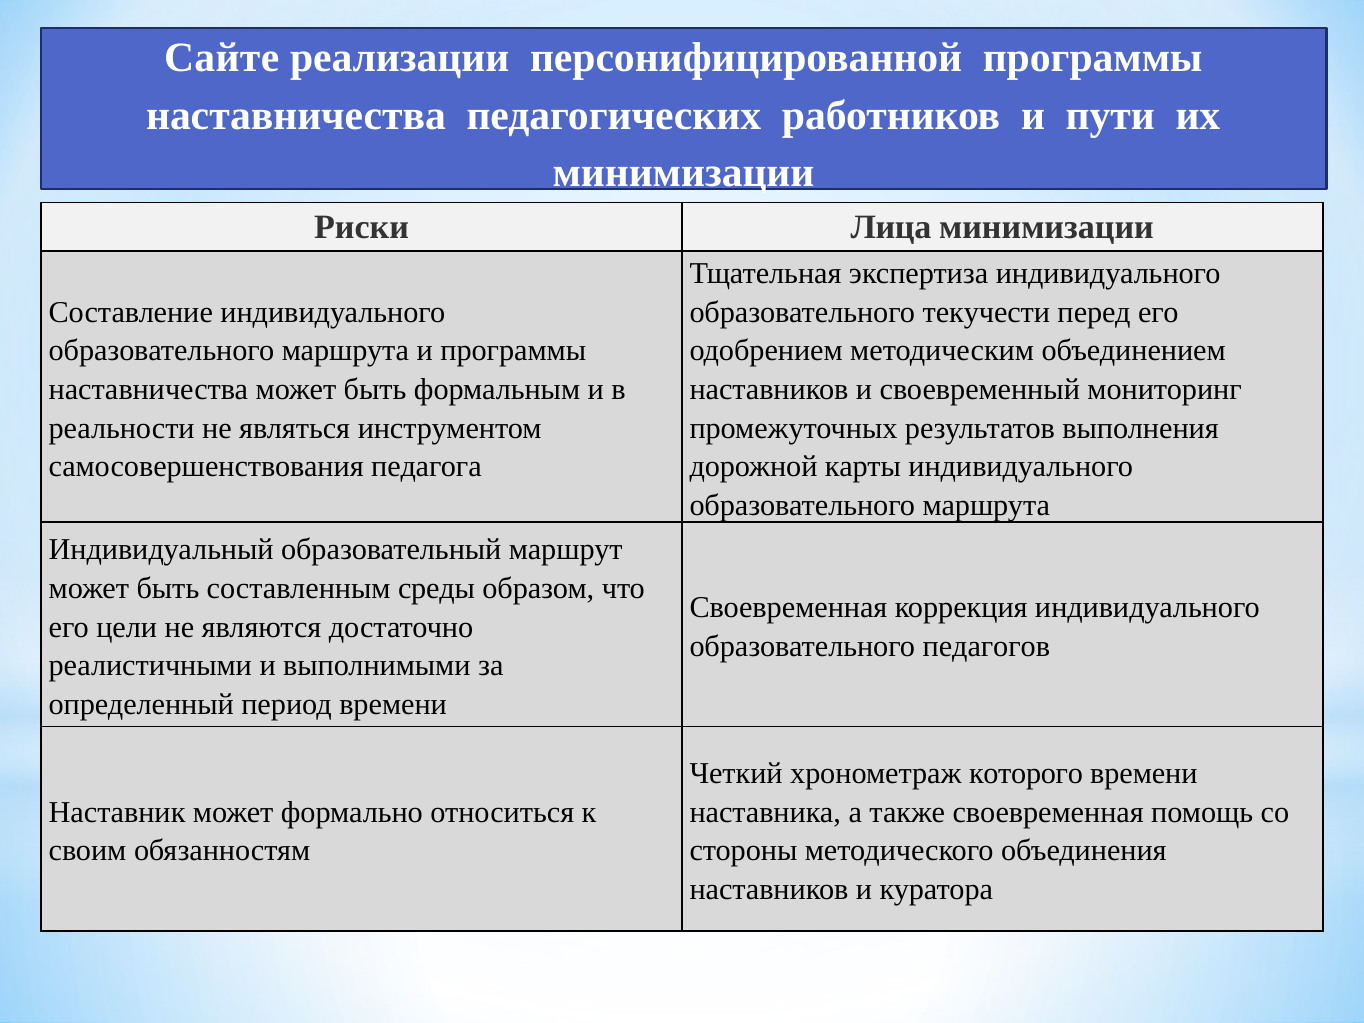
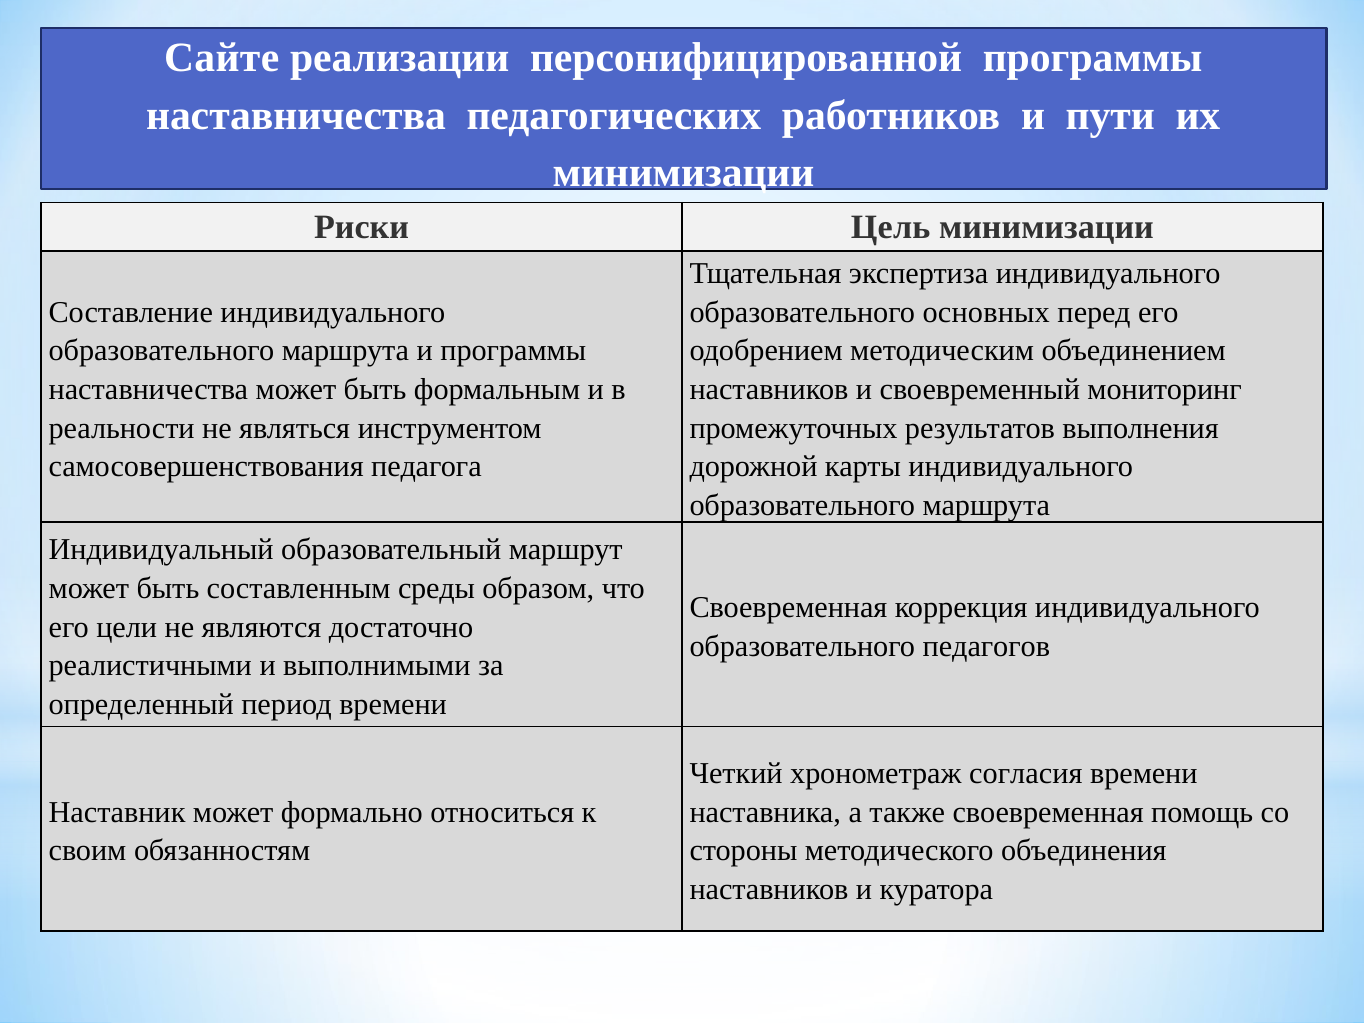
Лица: Лица -> Цель (891, 227)
текучести: текучести -> основных (986, 312)
которого: которого -> согласия (1026, 774)
